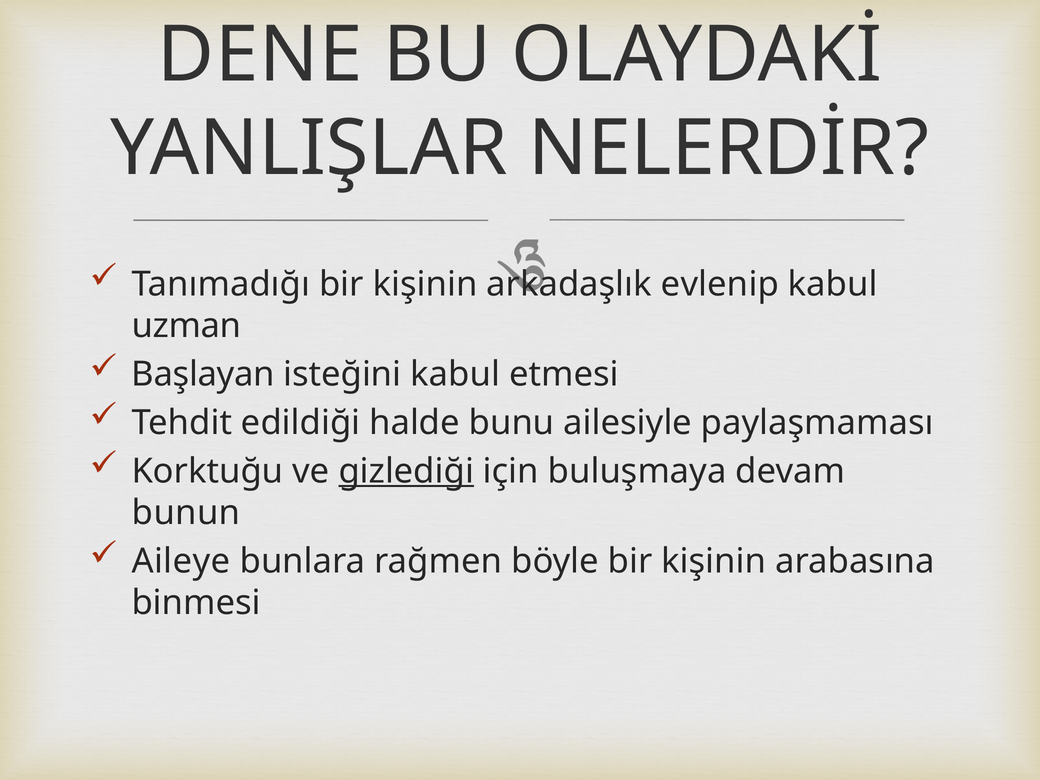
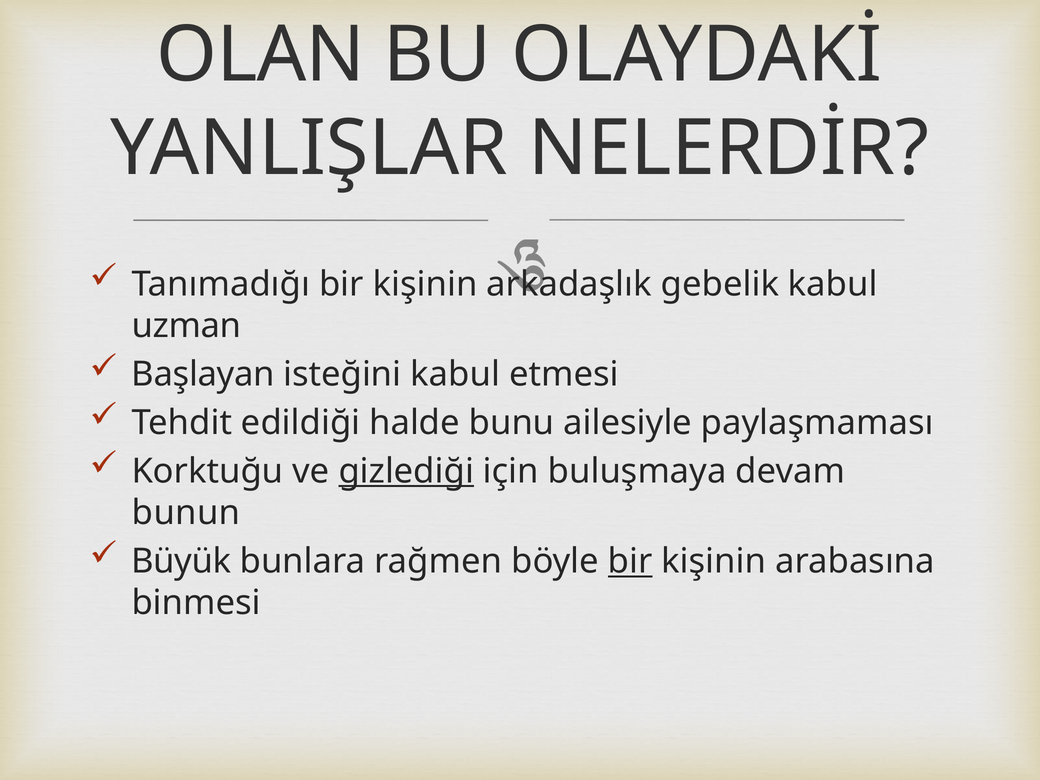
DENE: DENE -> OLAN (261, 55)
evlenip: evlenip -> gebelik (720, 284)
Aileye: Aileye -> Büyük (181, 561)
bir underline: none -> present (630, 561)
